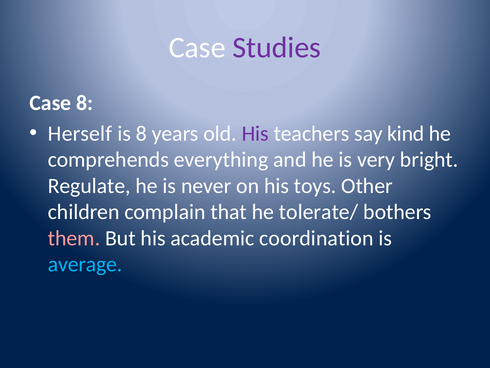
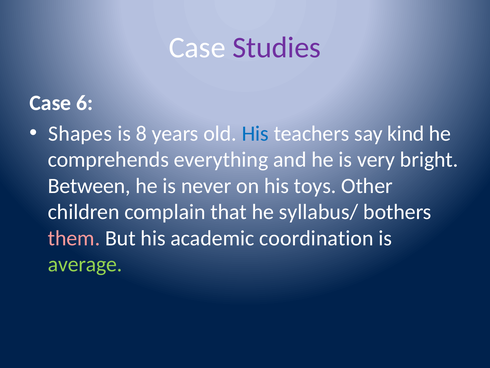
Case 8: 8 -> 6 (85, 103)
Herself: Herself -> Shapes (80, 133)
His colour: purple -> blue (255, 133)
Regulate: Regulate -> Between (89, 186)
tolerate/: tolerate/ -> syllabus/ (319, 212)
average colour: light blue -> light green (85, 264)
